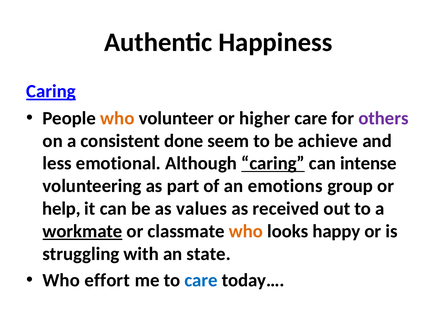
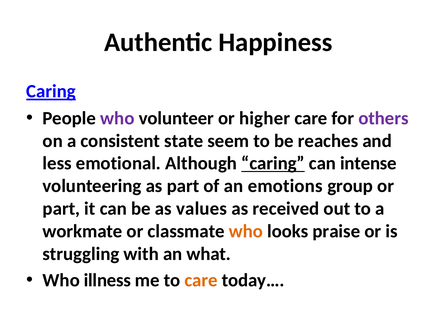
who colour: orange -> purple (117, 118)
done: done -> state (184, 141)
achieve: achieve -> reaches (328, 141)
help: help -> part (61, 208)
workmate underline: present -> none (83, 231)
happy: happy -> praise (336, 231)
state: state -> what (209, 254)
effort: effort -> illness (107, 280)
care colour: blue -> orange (201, 280)
